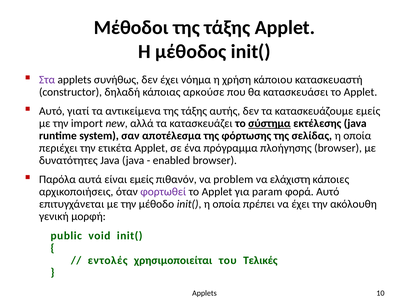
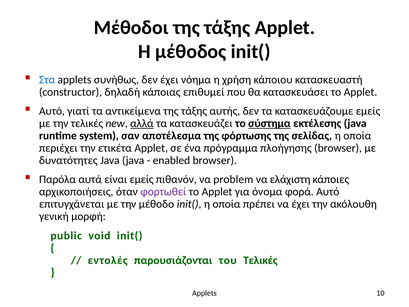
Στα colour: purple -> blue (47, 80)
αρκούσε: αρκούσε -> επιθυμεί (204, 92)
την import: import -> τελικές (87, 123)
αλλά underline: none -> present (142, 123)
param: param -> όνομα (267, 192)
χρησιμοποιείται: χρησιμοποιείται -> παρουσιάζονται (173, 260)
